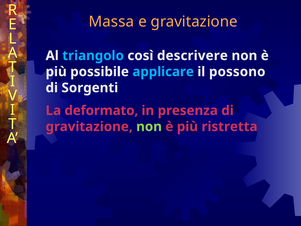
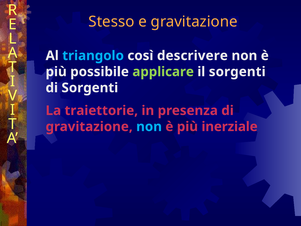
Massa: Massa -> Stesso (111, 22)
applicare colour: light blue -> light green (163, 72)
il possono: possono -> sorgenti (237, 72)
deformato: deformato -> traiettorie (101, 110)
non colour: light green -> light blue (149, 127)
ristretta: ristretta -> inerziale (230, 127)
